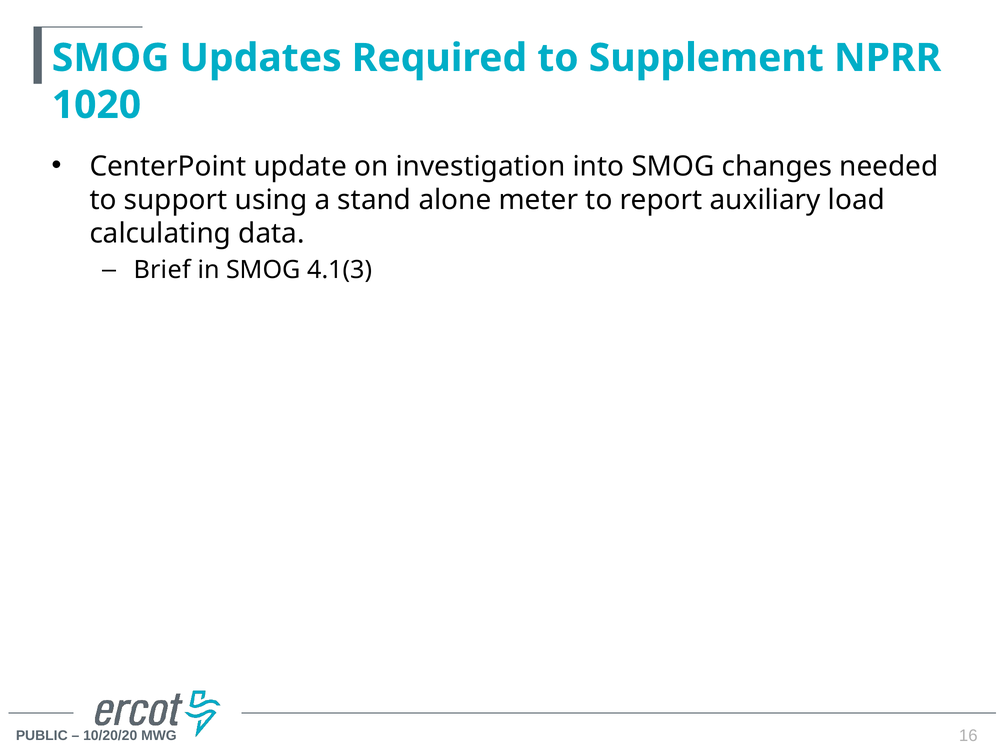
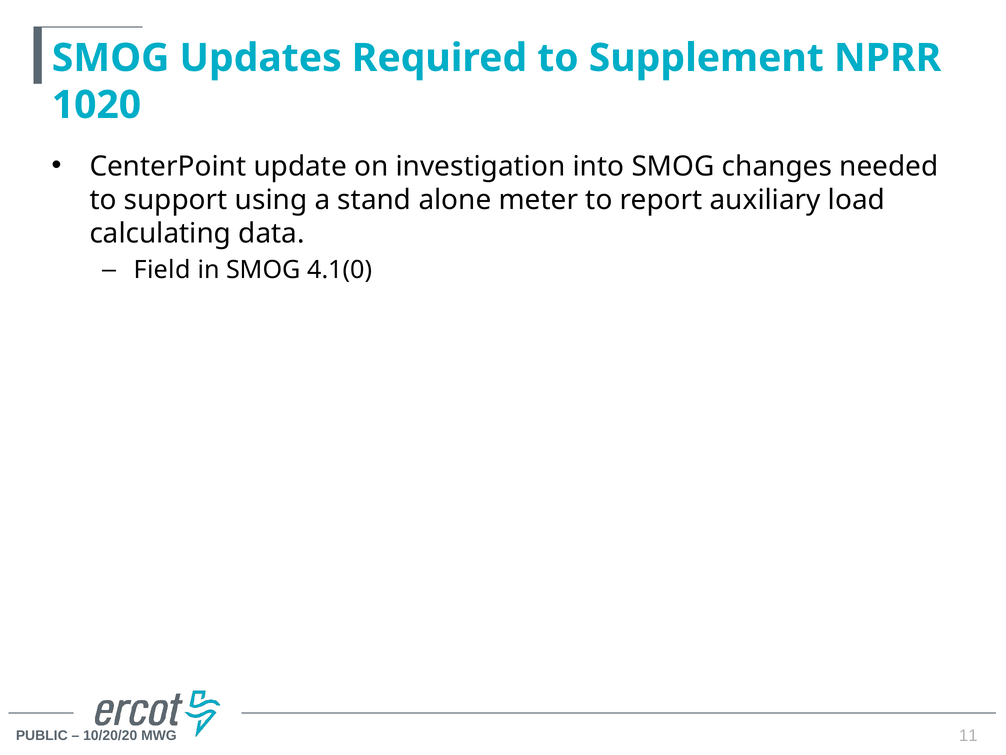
Brief: Brief -> Field (162, 270)
4.1(3: 4.1(3 -> 4.1(0 (340, 270)
16: 16 -> 11 (968, 735)
